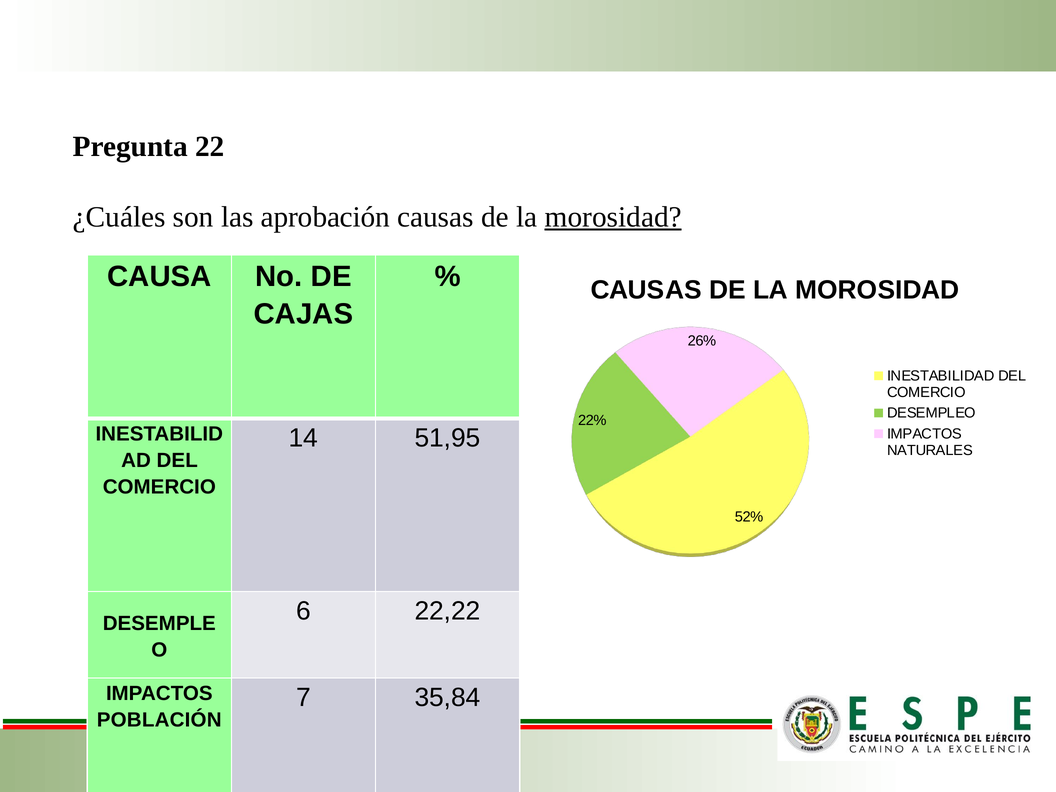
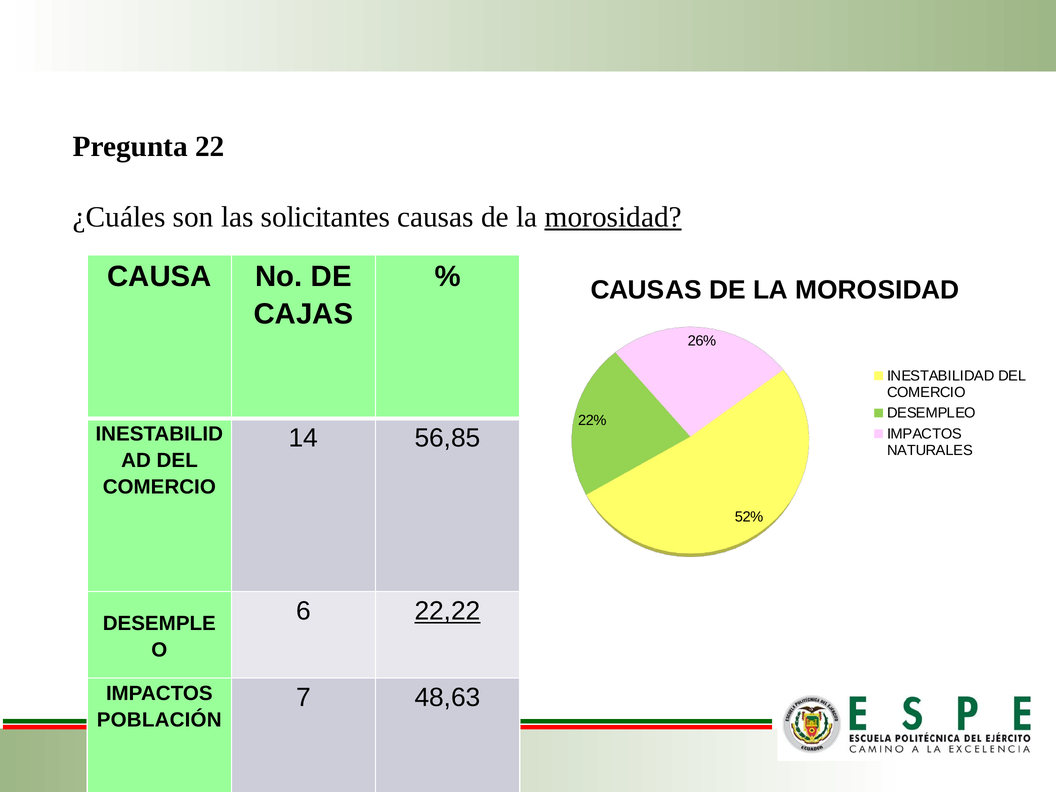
aprobación: aprobación -> solicitantes (326, 217)
51,95: 51,95 -> 56,85 (448, 438)
22,22 underline: none -> present (448, 611)
35,84: 35,84 -> 48,63 (448, 698)
